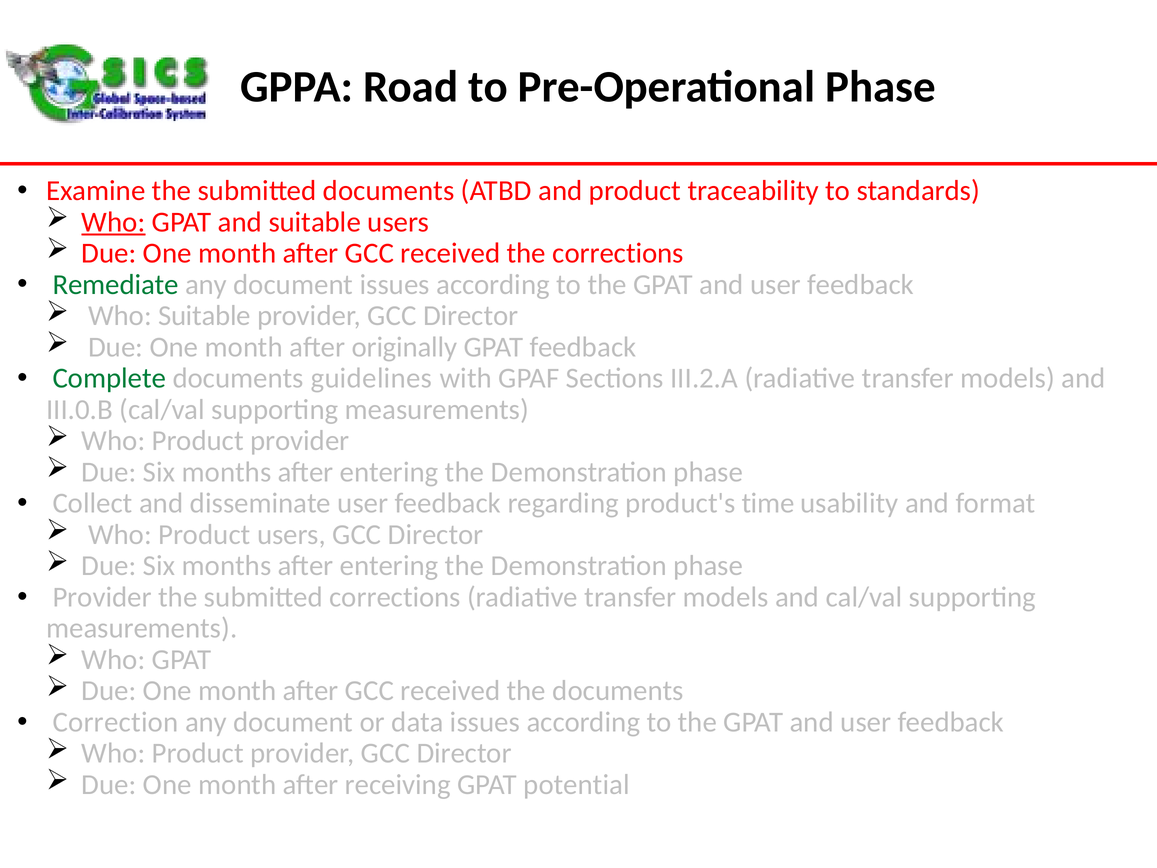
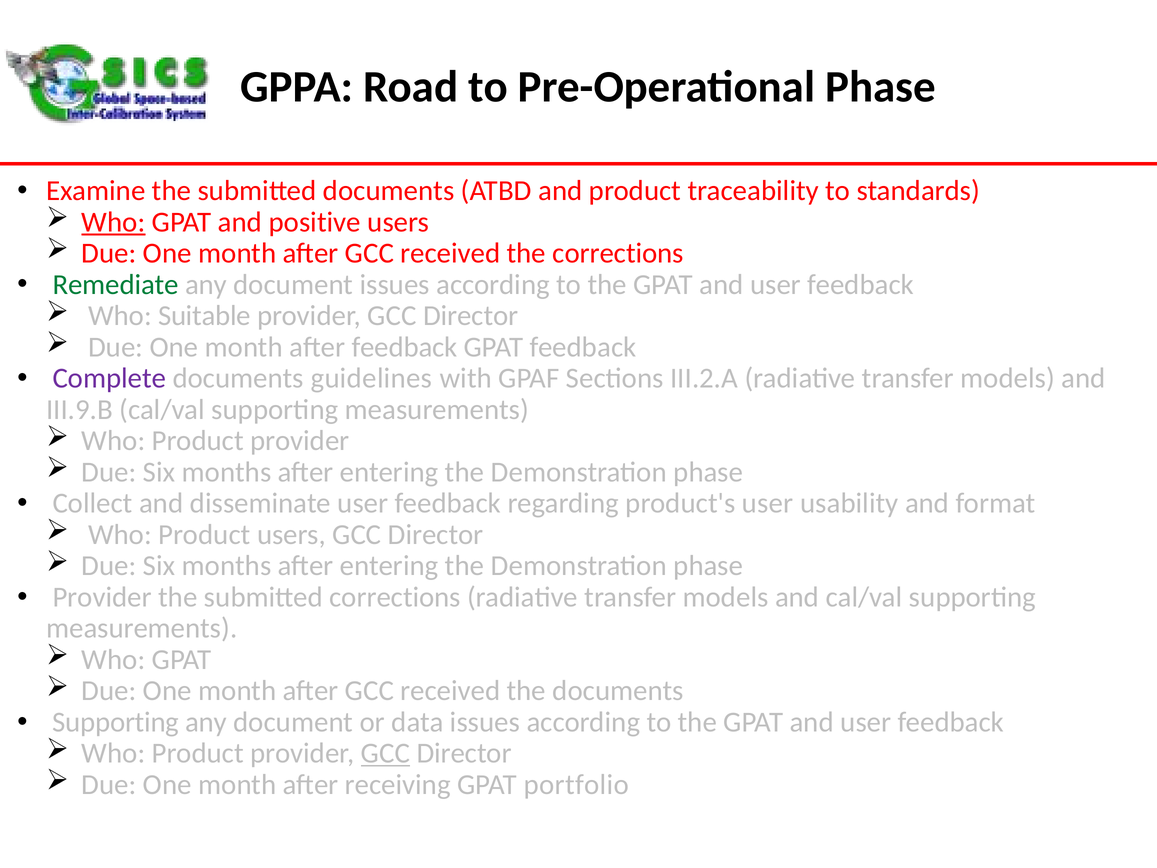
and suitable: suitable -> positive (315, 222)
after originally: originally -> feedback (404, 347)
Complete colour: green -> purple (109, 378)
III.0.B: III.0.B -> III.9.B (80, 409)
product's time: time -> user (768, 503)
Correction: Correction -> Supporting (116, 722)
GCC underline: none -> present (385, 753)
potential: potential -> portfolio (576, 784)
